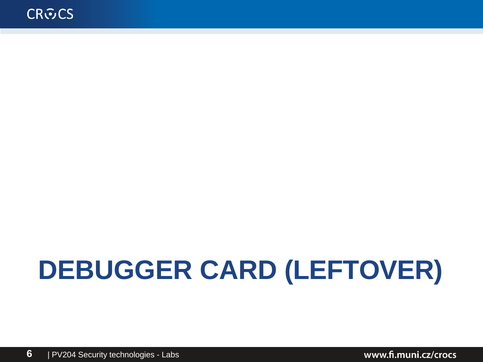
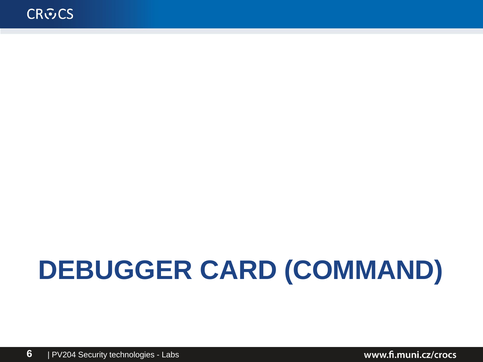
LEFTOVER: LEFTOVER -> COMMAND (364, 271)
